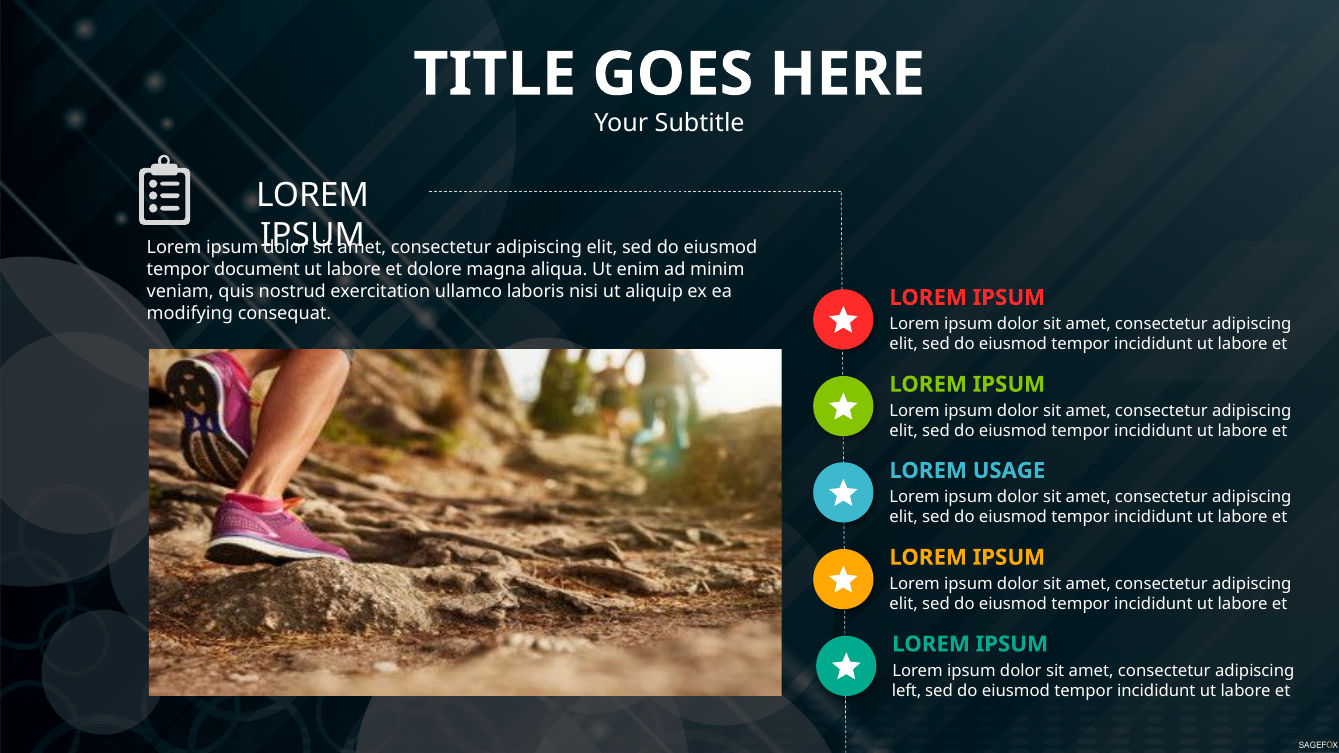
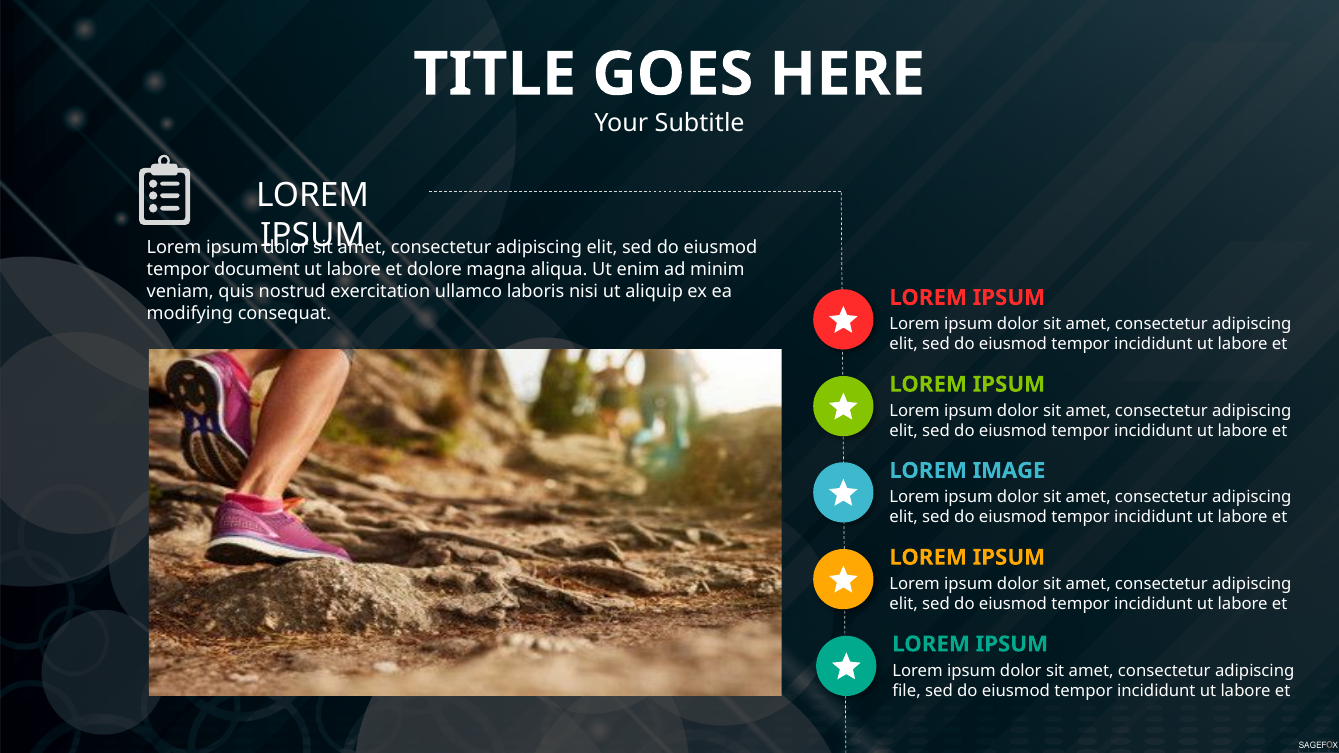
USAGE: USAGE -> IMAGE (1009, 471)
left: left -> file (907, 691)
